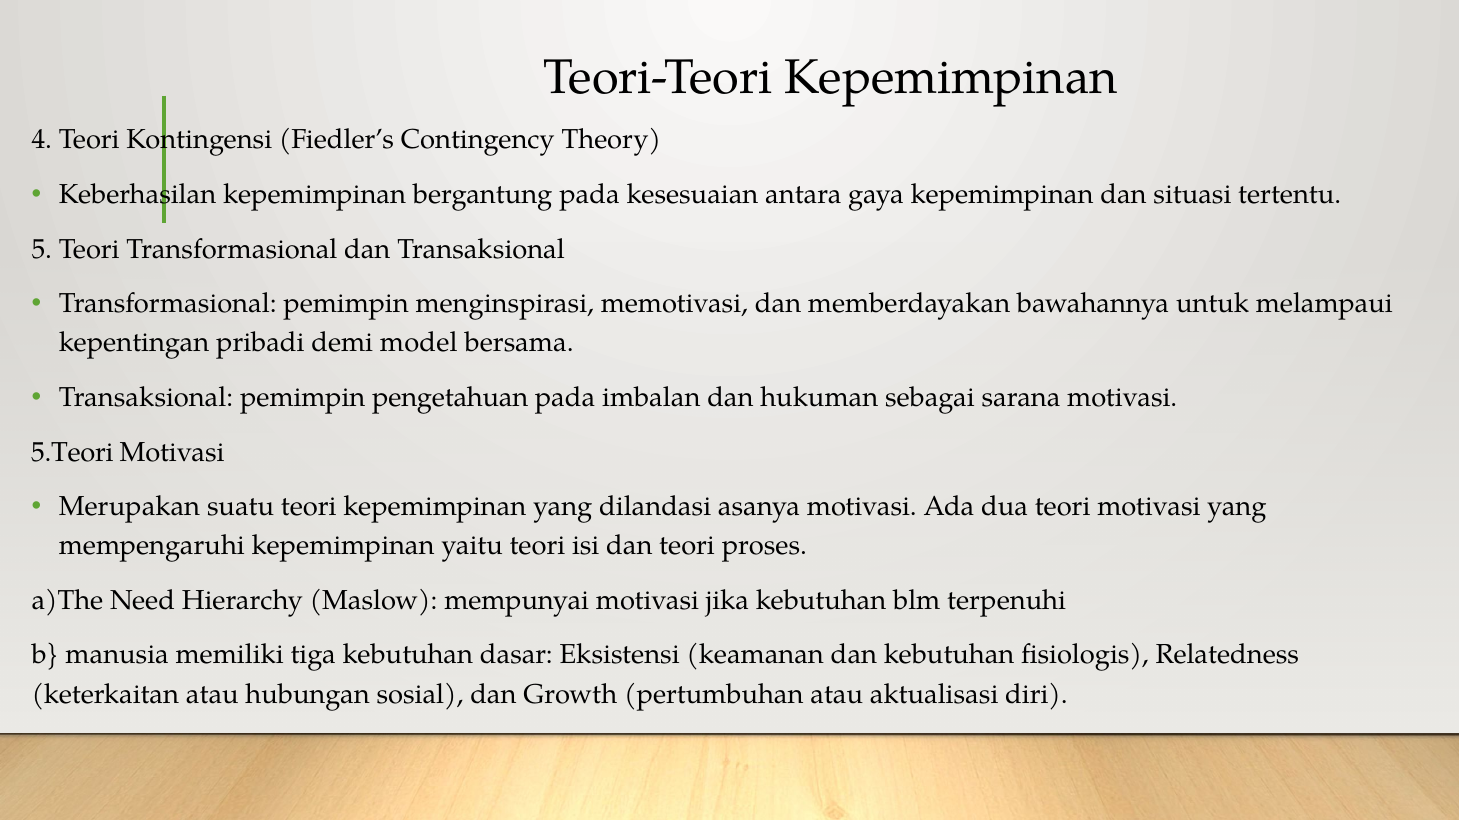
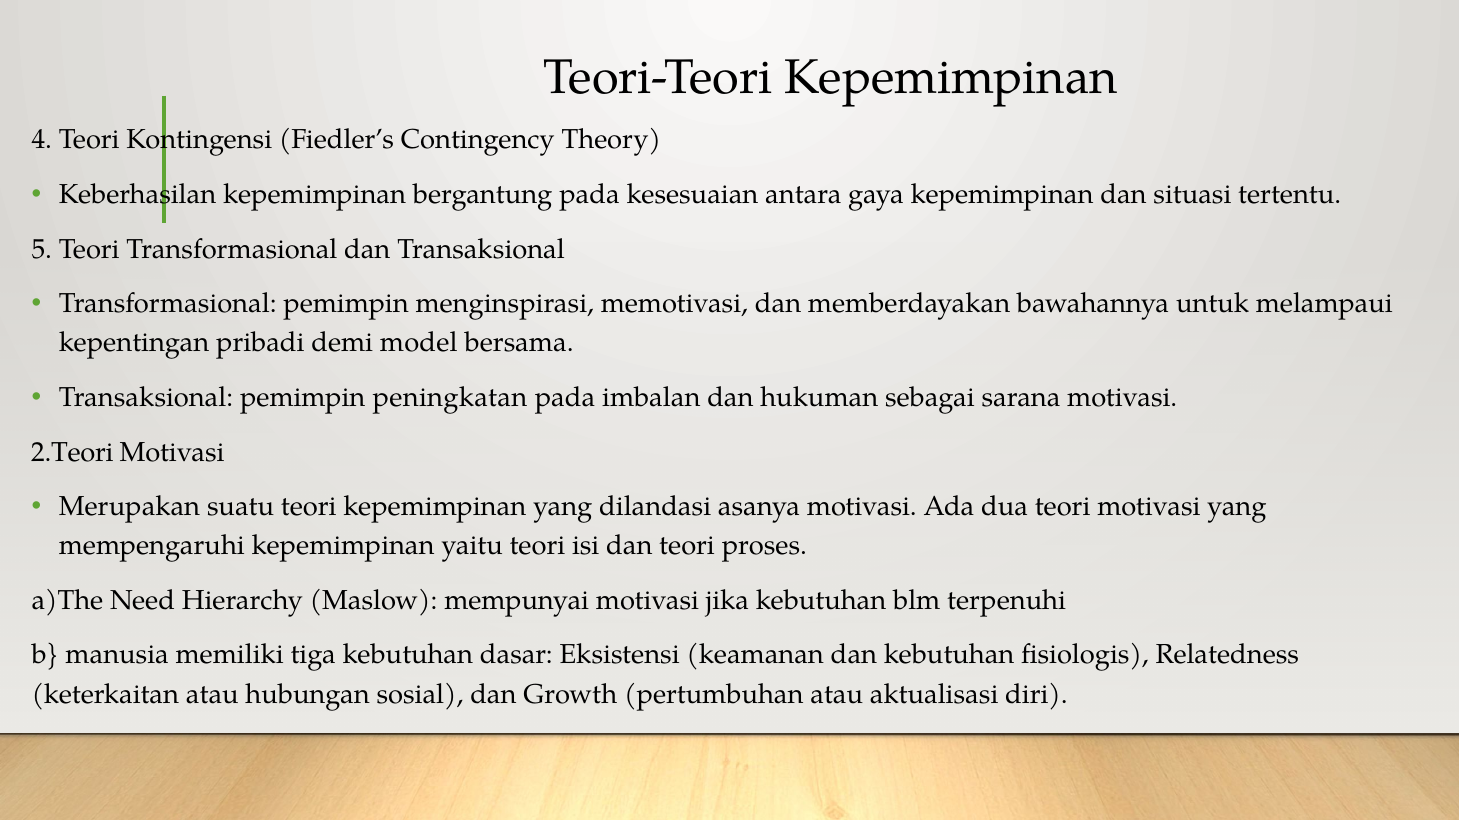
pengetahuan: pengetahuan -> peningkatan (450, 398)
5.Teori: 5.Teori -> 2.Teori (72, 452)
